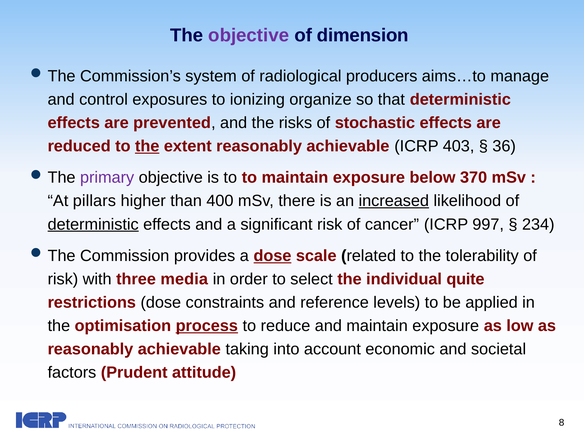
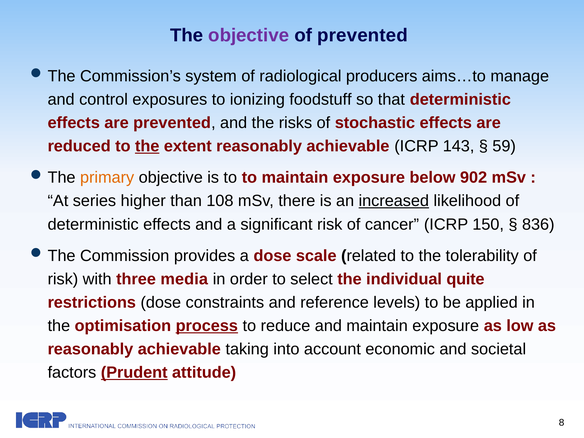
of dimension: dimension -> prevented (363, 35)
organize: organize -> foodstuff (321, 99)
403: 403 -> 143 (459, 146)
36: 36 -> 59 (504, 146)
primary colour: purple -> orange (107, 178)
370: 370 -> 902 (474, 178)
pillars: pillars -> series (94, 201)
400: 400 -> 108 (220, 201)
deterministic underline: present -> none (93, 224)
997: 997 -> 150 (488, 224)
234: 234 -> 836 (538, 224)
dose underline: present -> none (272, 256)
Prudent underline: none -> present (134, 373)
